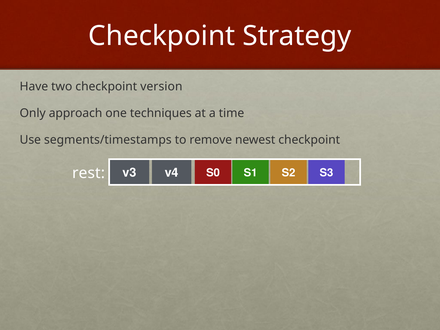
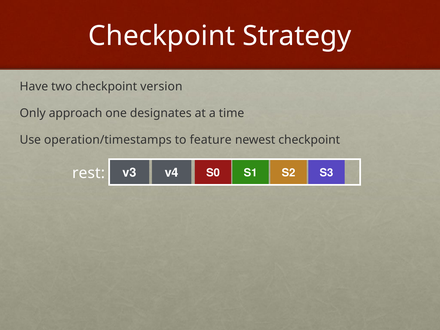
techniques: techniques -> designates (161, 113)
segments/timestamps: segments/timestamps -> operation/timestamps (108, 140)
remove: remove -> feature (211, 140)
